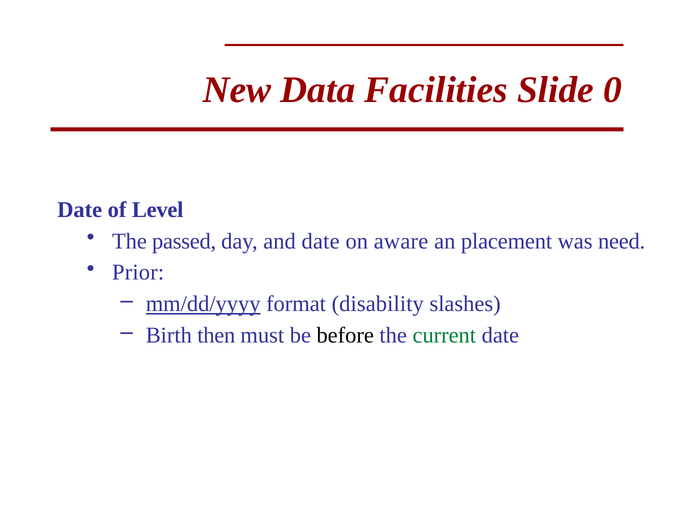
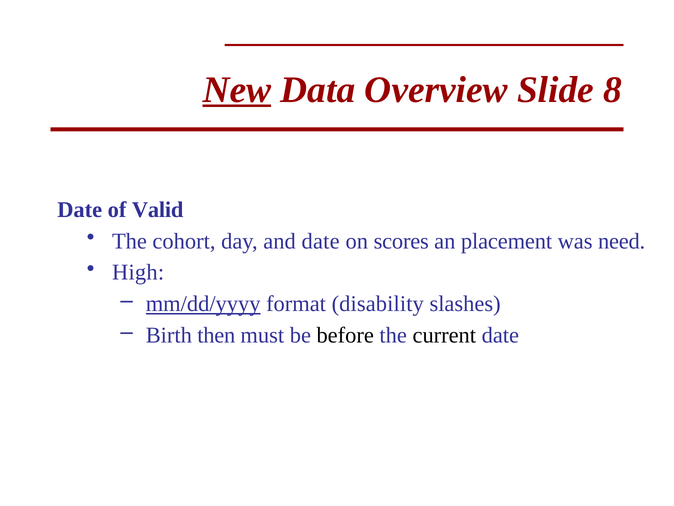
New underline: none -> present (237, 90)
Facilities: Facilities -> Overview (436, 90)
0: 0 -> 8 (613, 90)
Level: Level -> Valid (158, 209)
passed: passed -> cohort (184, 241)
aware: aware -> scores (401, 241)
Prior: Prior -> High (138, 272)
current colour: green -> black (444, 335)
